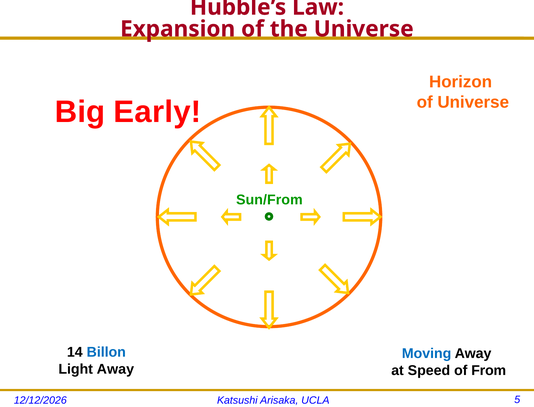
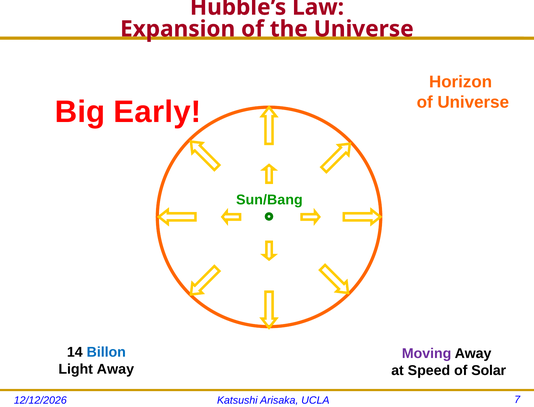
Sun/From: Sun/From -> Sun/Bang (269, 200)
Moving colour: blue -> purple (427, 353)
From: From -> Solar (489, 370)
5: 5 -> 7 (517, 400)
